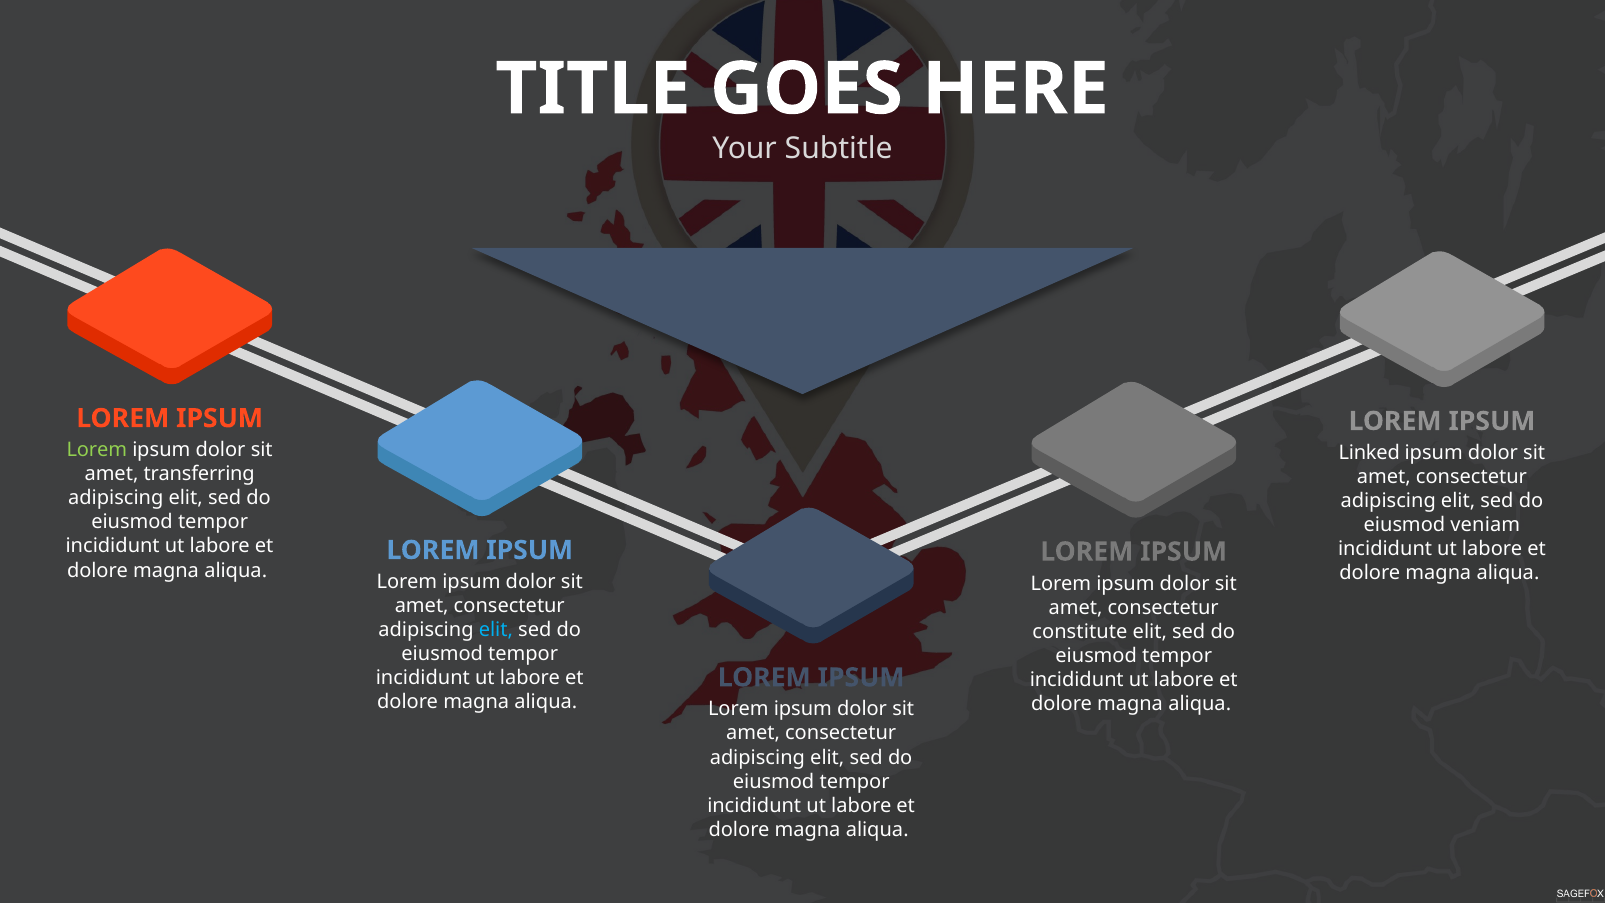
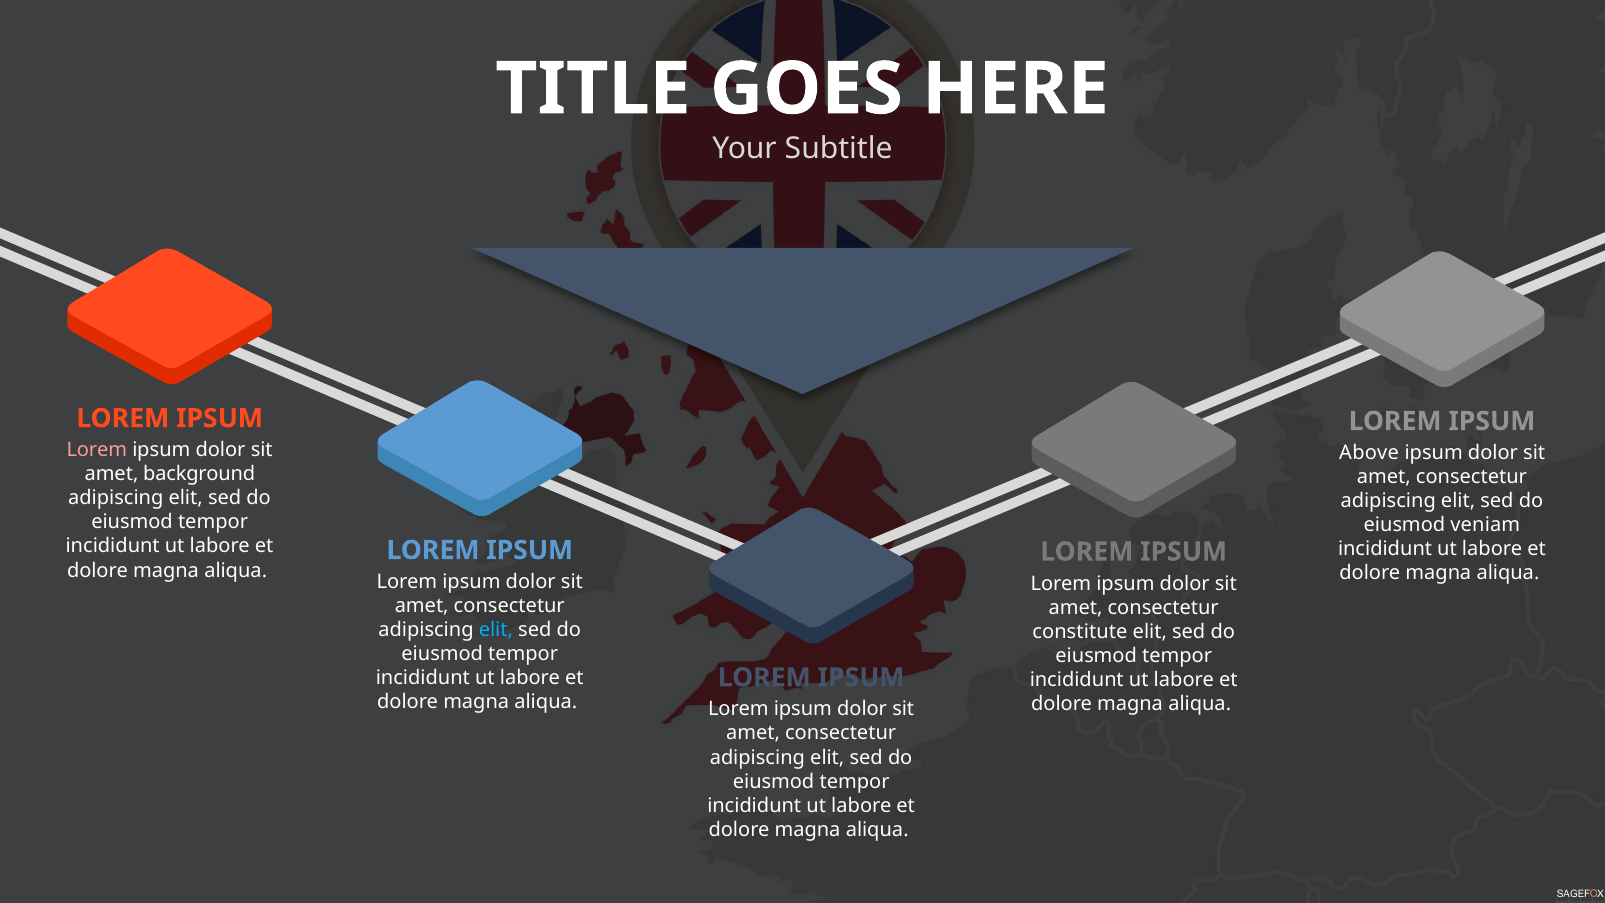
Lorem colour: light green -> pink (97, 450)
Linked: Linked -> Above (1369, 453)
transferring: transferring -> background (199, 474)
